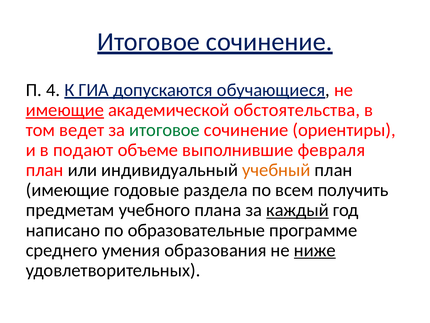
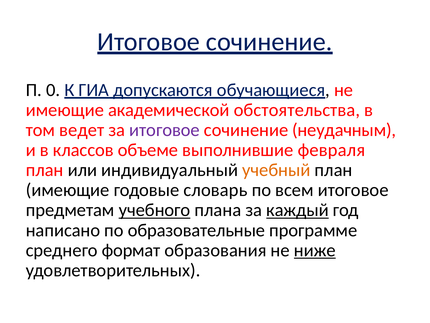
4: 4 -> 0 (53, 90)
имеющие underline: present -> none (65, 110)
итоговое colour: green -> purple (165, 130)
ориентиры: ориентиры -> неудачным (344, 130)
подают: подают -> классов (83, 150)
раздела: раздела -> словарь (215, 190)
всем получить: получить -> итоговое (353, 190)
учебного underline: none -> present (155, 210)
умения: умения -> формат (131, 250)
